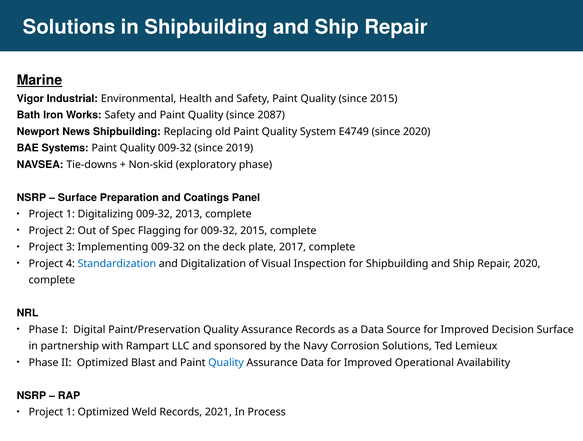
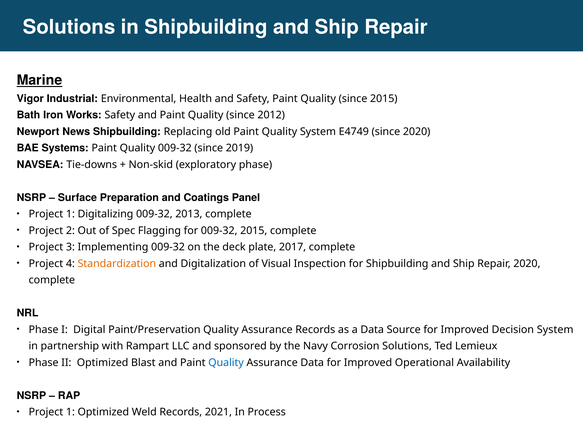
2087: 2087 -> 2012 (271, 115)
Standardization colour: blue -> orange (117, 264)
Decision Surface: Surface -> System (555, 330)
